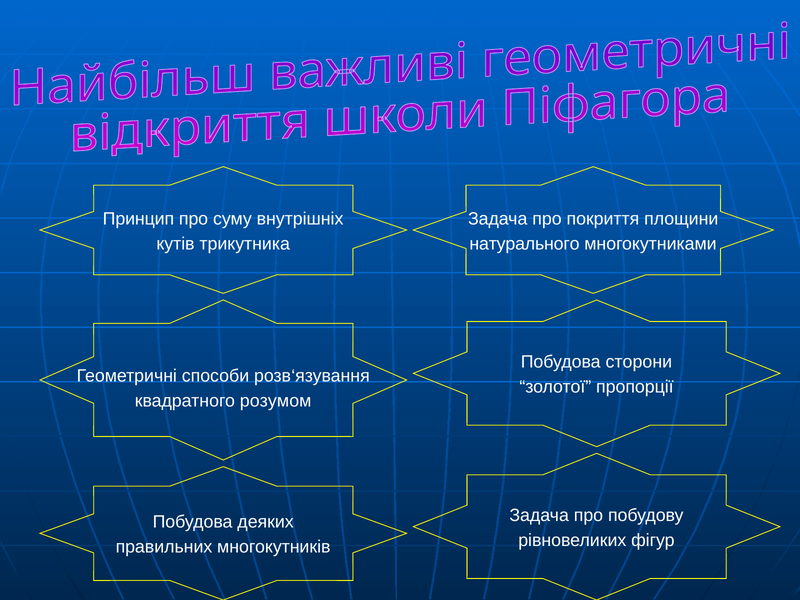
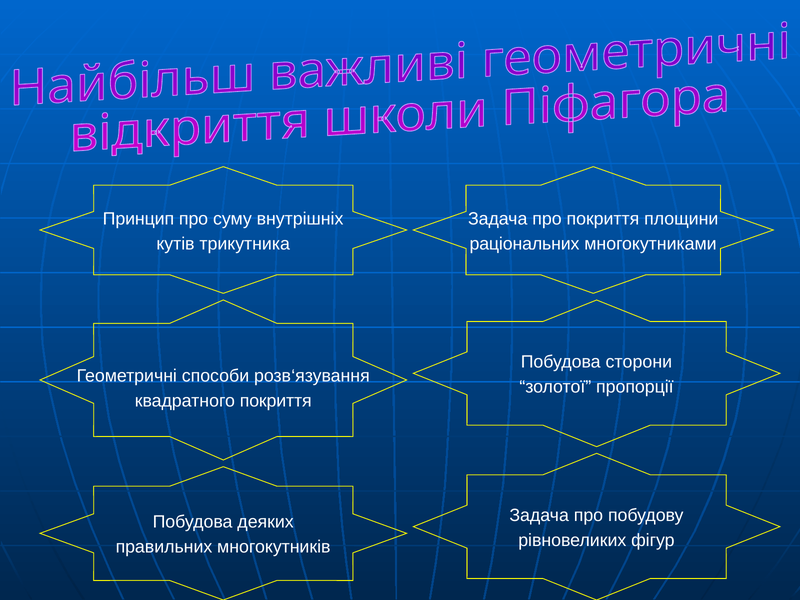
натурального: натурального -> раціональних (525, 244)
квадратного розумом: розумом -> покриття (276, 401)
